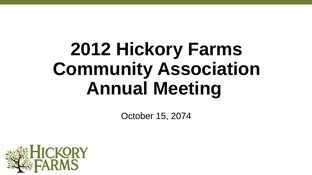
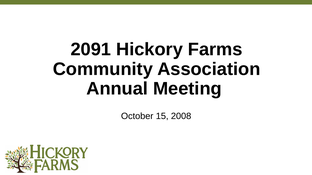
2012: 2012 -> 2091 (91, 50)
2074: 2074 -> 2008 (181, 116)
